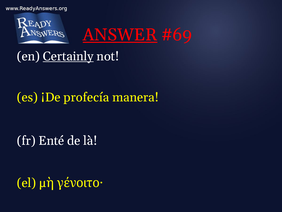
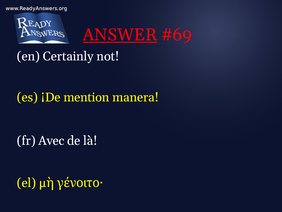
Certainly underline: present -> none (68, 56)
profecía: profecía -> mention (86, 97)
Enté: Enté -> Avec (51, 141)
